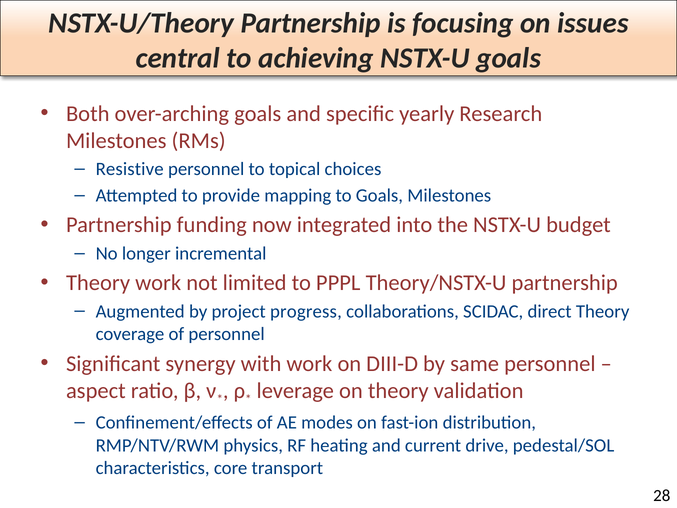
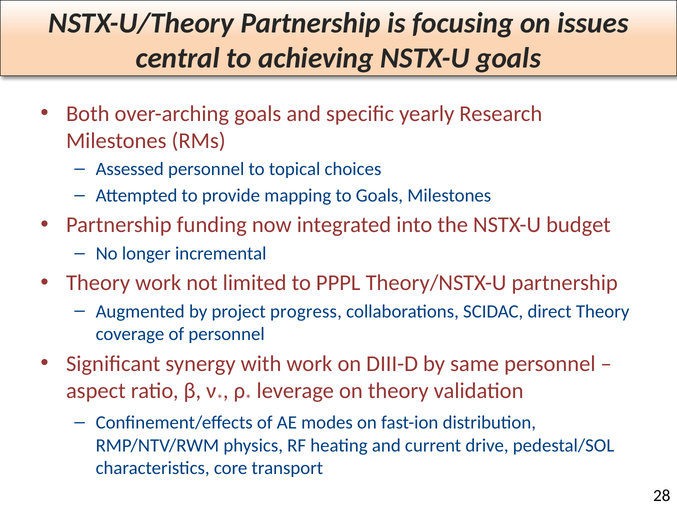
Resistive: Resistive -> Assessed (130, 169)
